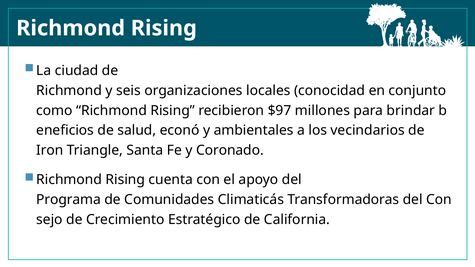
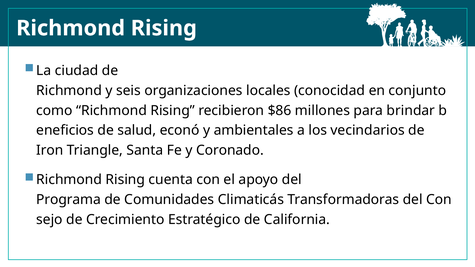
$97: $97 -> $86 (280, 111)
